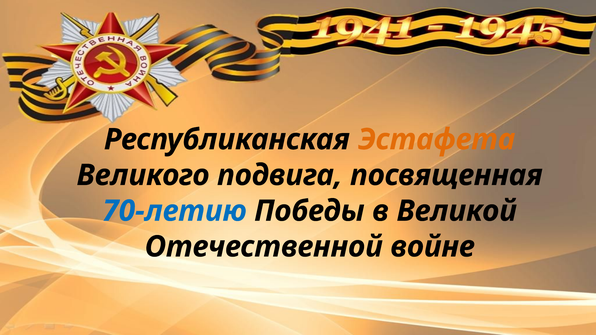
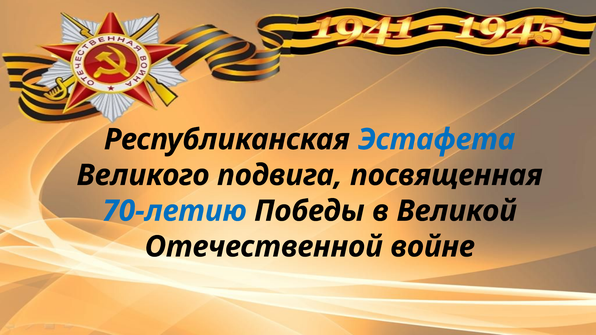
Эстафета colour: orange -> blue (436, 140)
